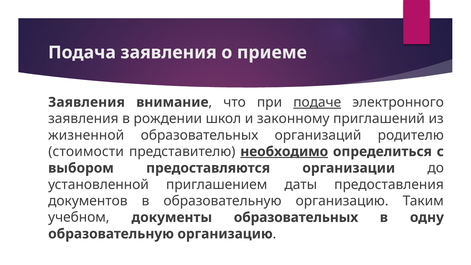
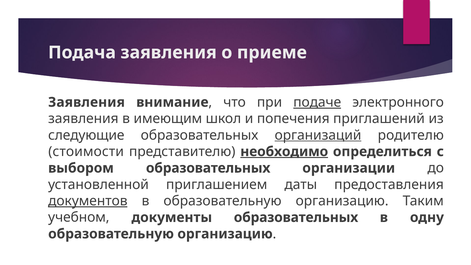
рождении: рождении -> имеющим (168, 119)
законному: законному -> попечения (293, 119)
жизненной: жизненной -> следующие (86, 135)
организаций underline: none -> present (318, 135)
выбором предоставляются: предоставляются -> образовательных (208, 168)
документов underline: none -> present (88, 201)
